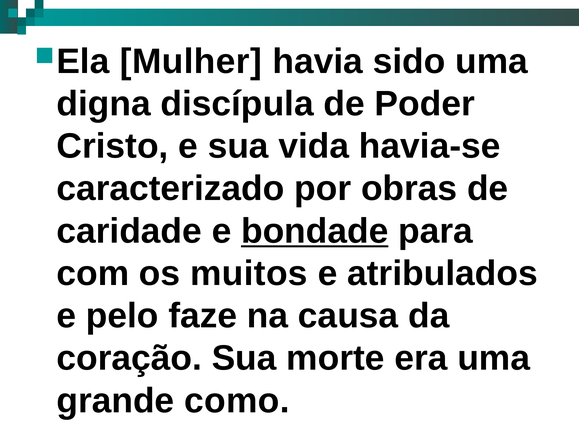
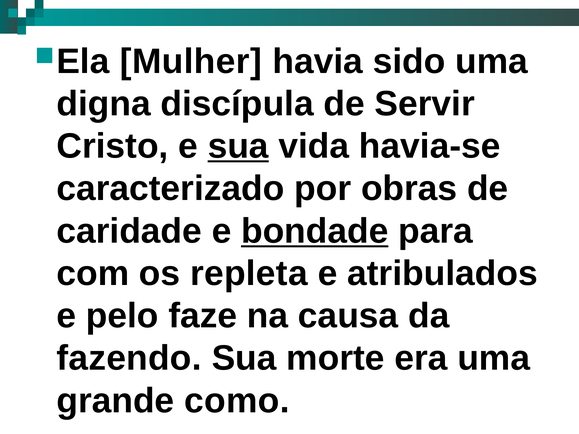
Poder: Poder -> Servir (425, 104)
sua underline: none -> present (238, 146)
muitos: muitos -> repleta (249, 274)
coração: coração -> fazendo (129, 358)
